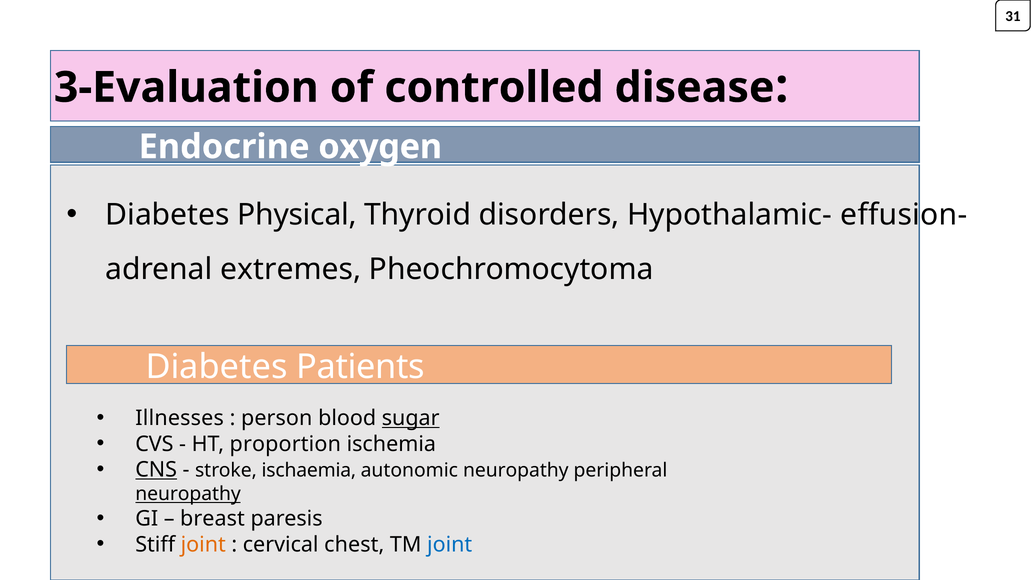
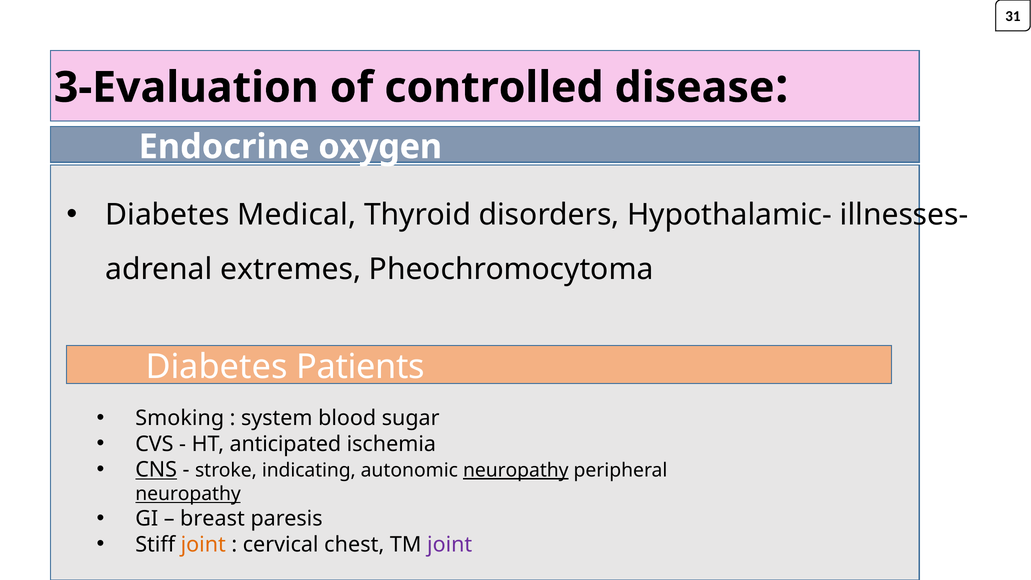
Physical: Physical -> Medical (297, 215)
effusion-: effusion- -> illnesses- (904, 215)
Illnesses: Illnesses -> Smoking (180, 418)
person: person -> system (277, 418)
sugar underline: present -> none (411, 418)
proportion: proportion -> anticipated (285, 444)
ischaemia: ischaemia -> indicating (309, 470)
neuropathy underline: none -> present (516, 470)
joint colour: blue -> purple (450, 544)
